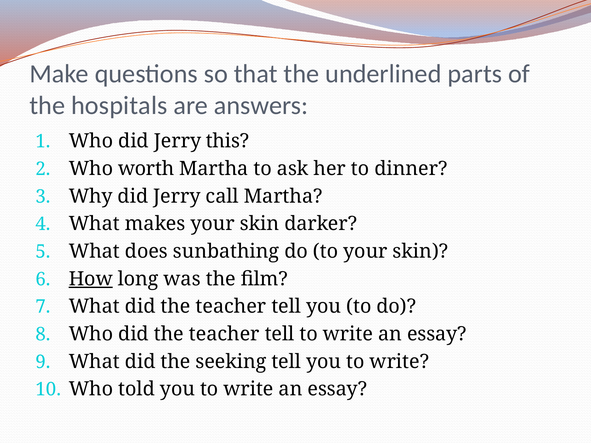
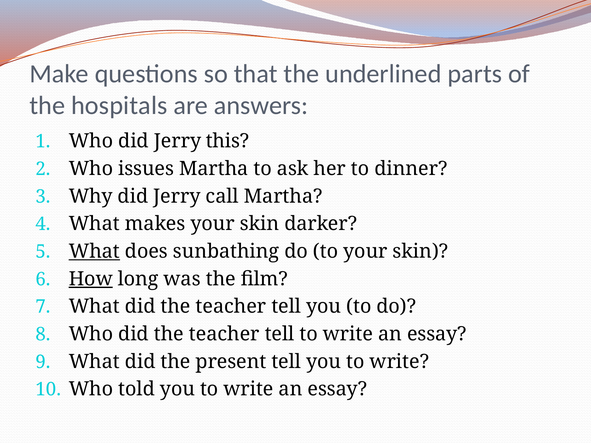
worth: worth -> issues (146, 169)
What underline: none -> present (94, 252)
seeking: seeking -> present (231, 362)
